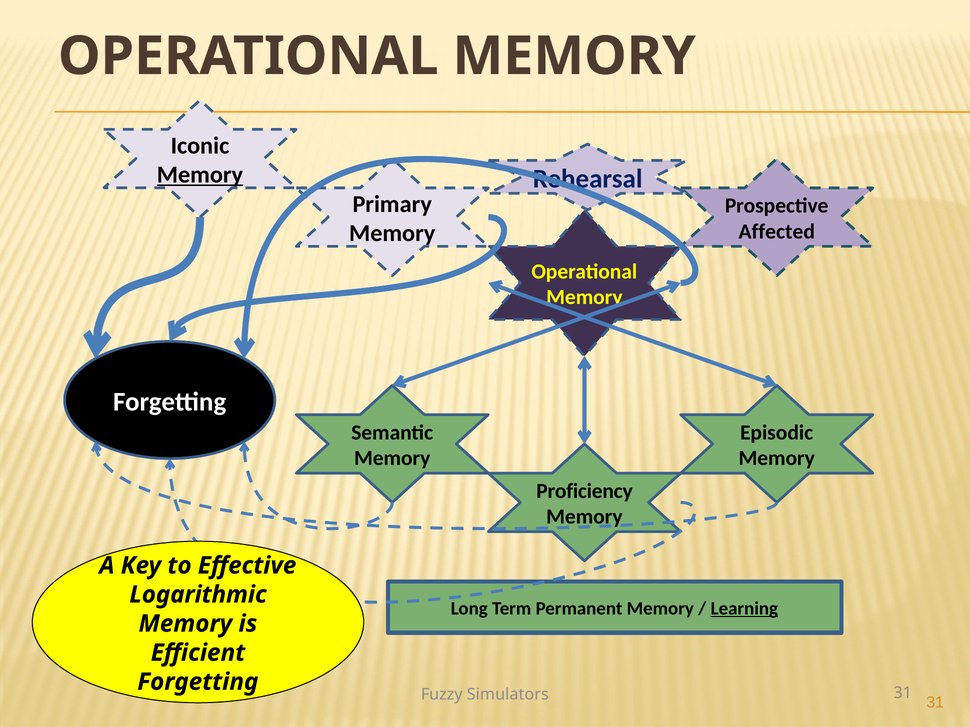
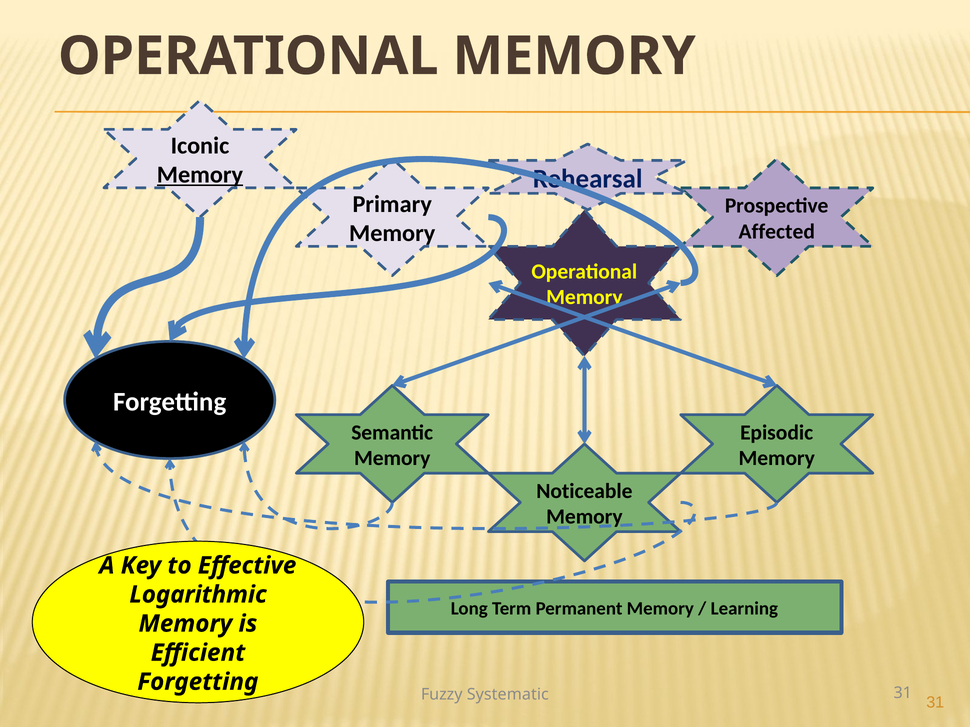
Proficiency: Proficiency -> Noticeable (584, 491)
Learning underline: present -> none (744, 609)
Simulators: Simulators -> Systematic (508, 695)
